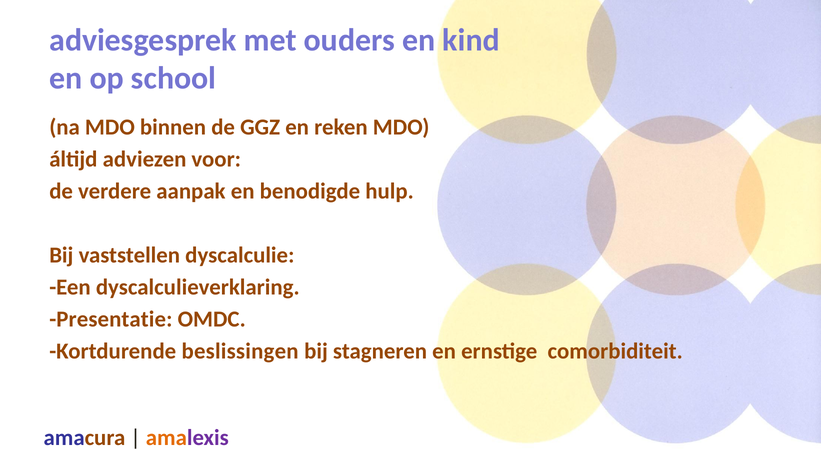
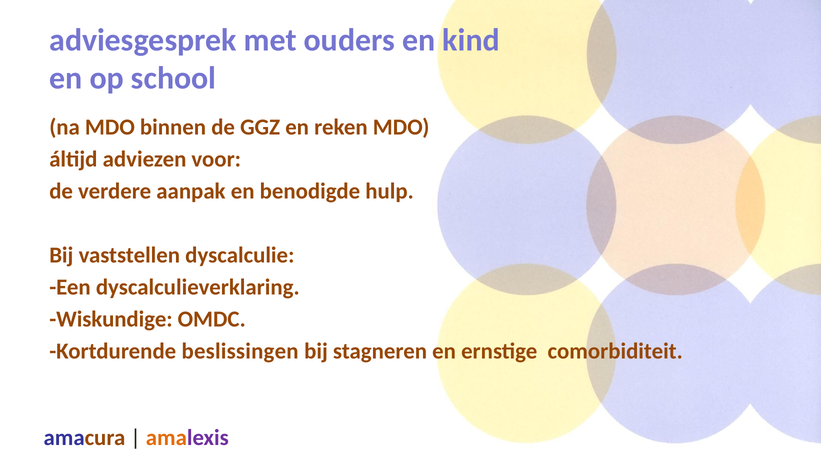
Presentatie: Presentatie -> Wiskundige (111, 319)
